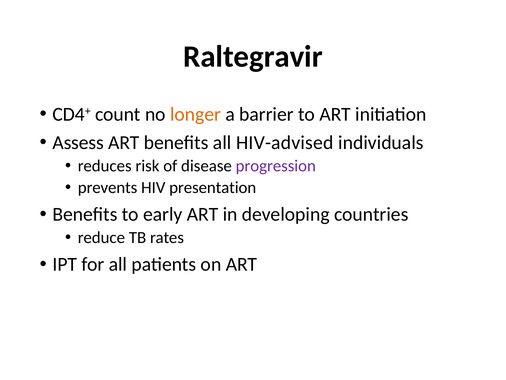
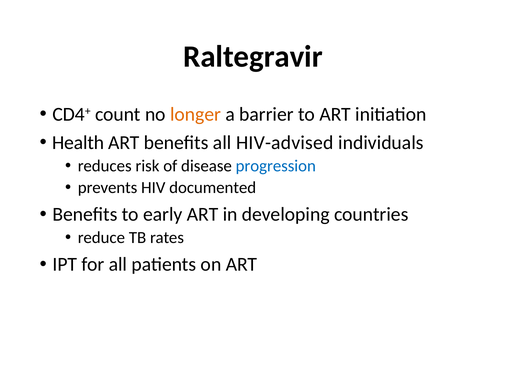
Assess: Assess -> Health (78, 142)
progression colour: purple -> blue (276, 166)
presentation: presentation -> documented (213, 187)
